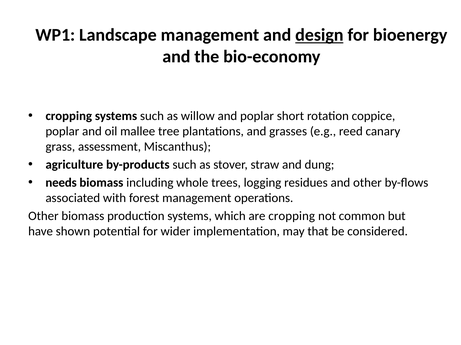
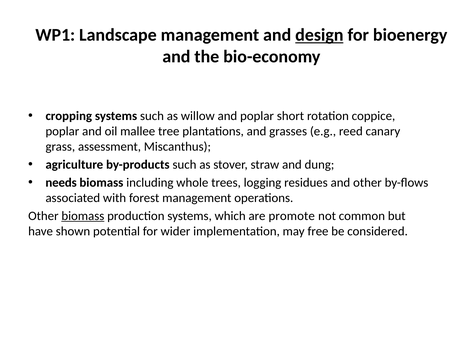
biomass underline: none -> present (83, 216)
are cropping: cropping -> promote (292, 216)
that: that -> free (318, 232)
